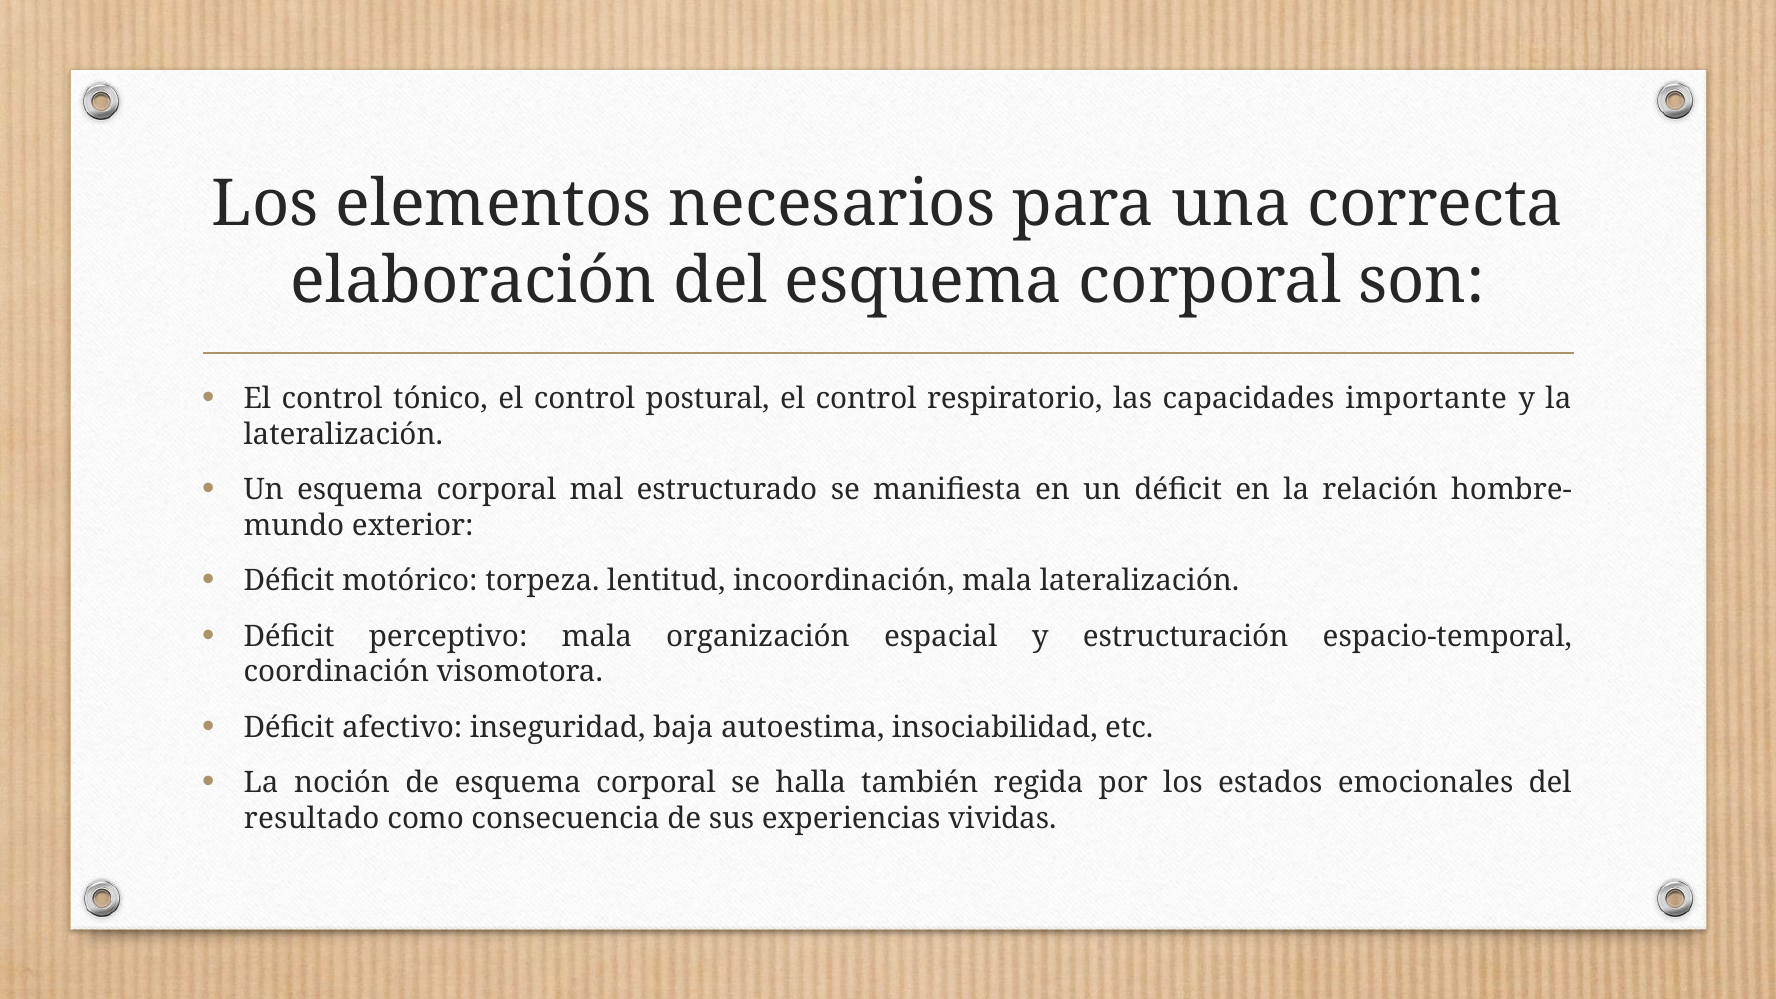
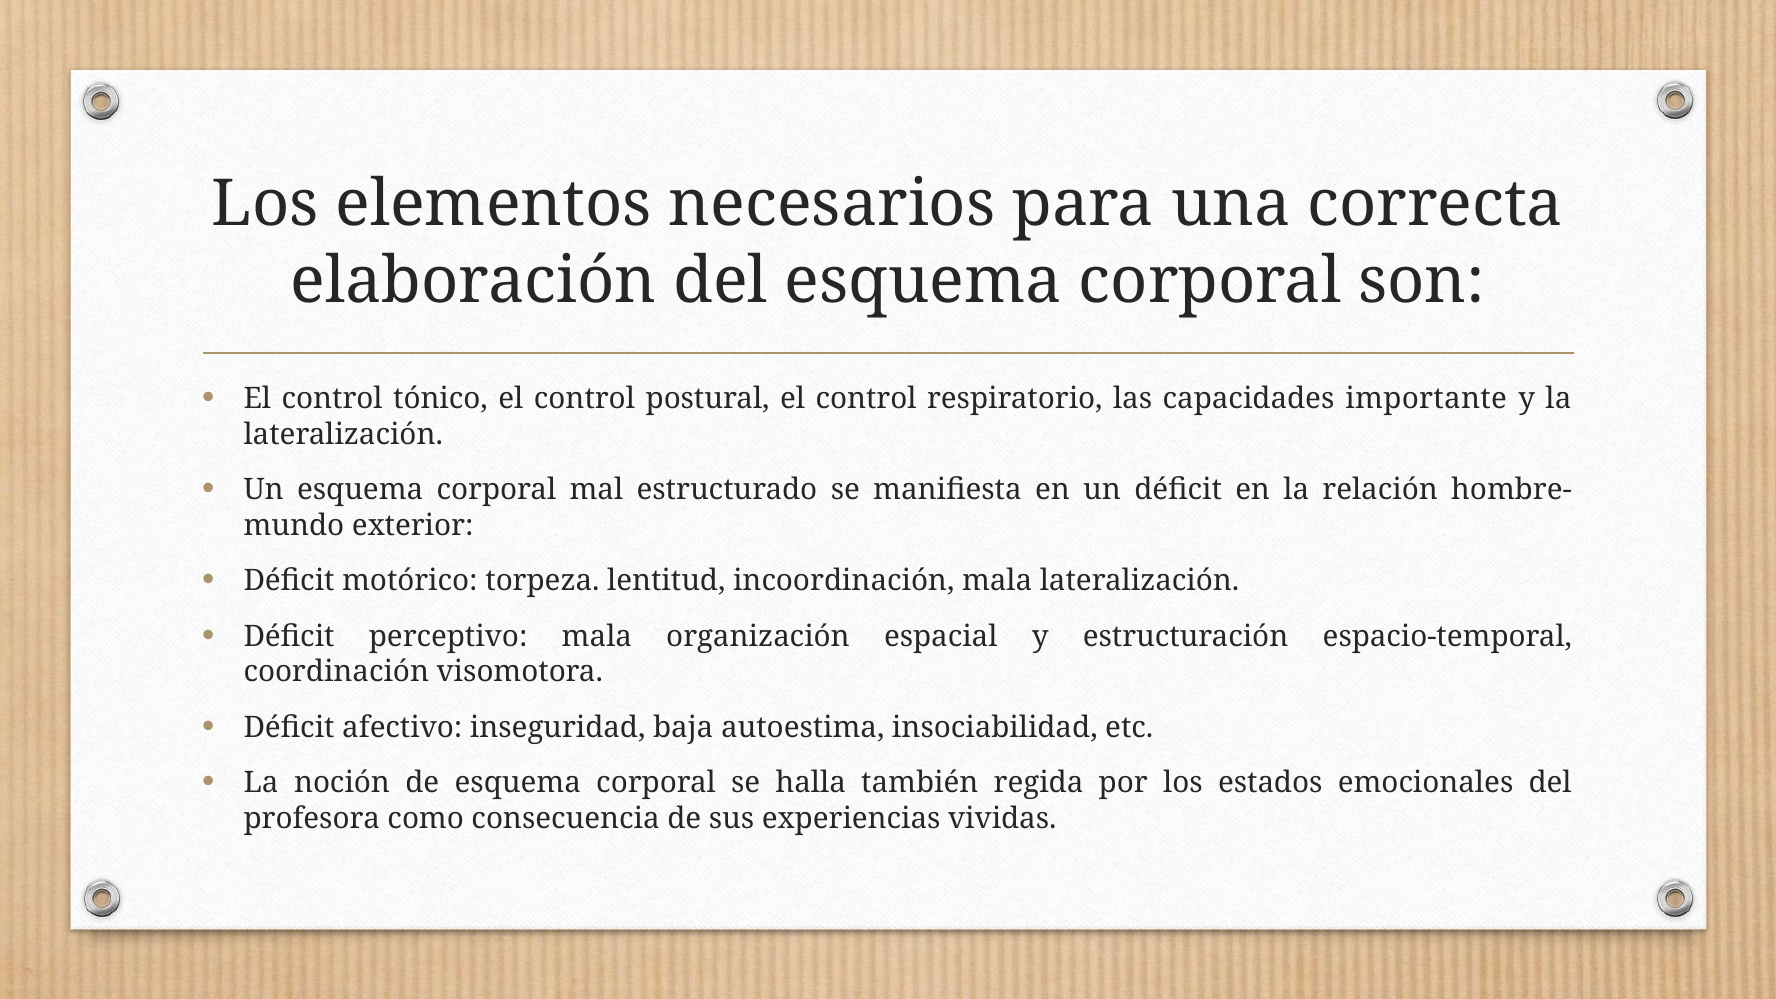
resultado: resultado -> profesora (312, 818)
